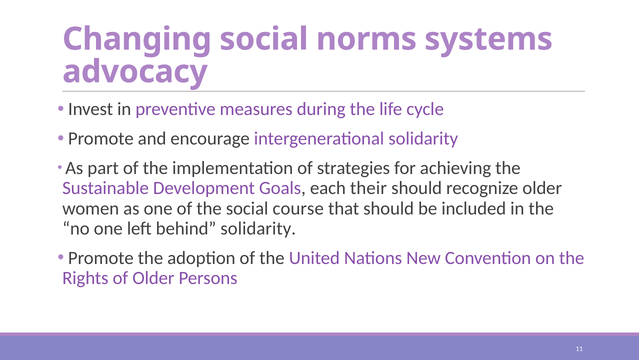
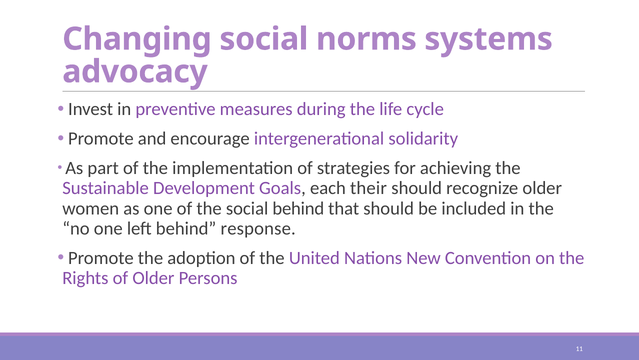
social course: course -> behind (298, 208)
behind solidarity: solidarity -> response (258, 228)
